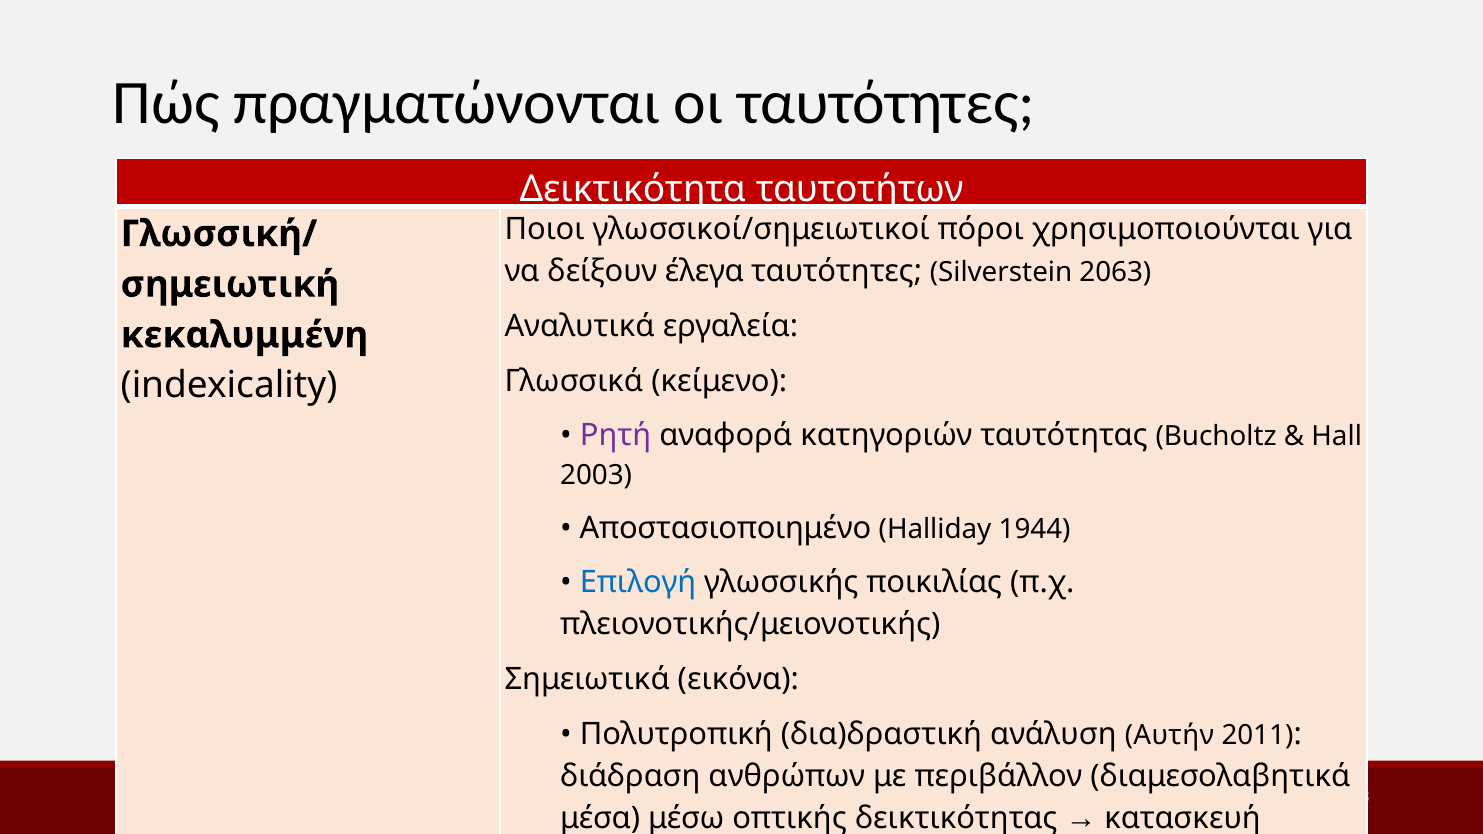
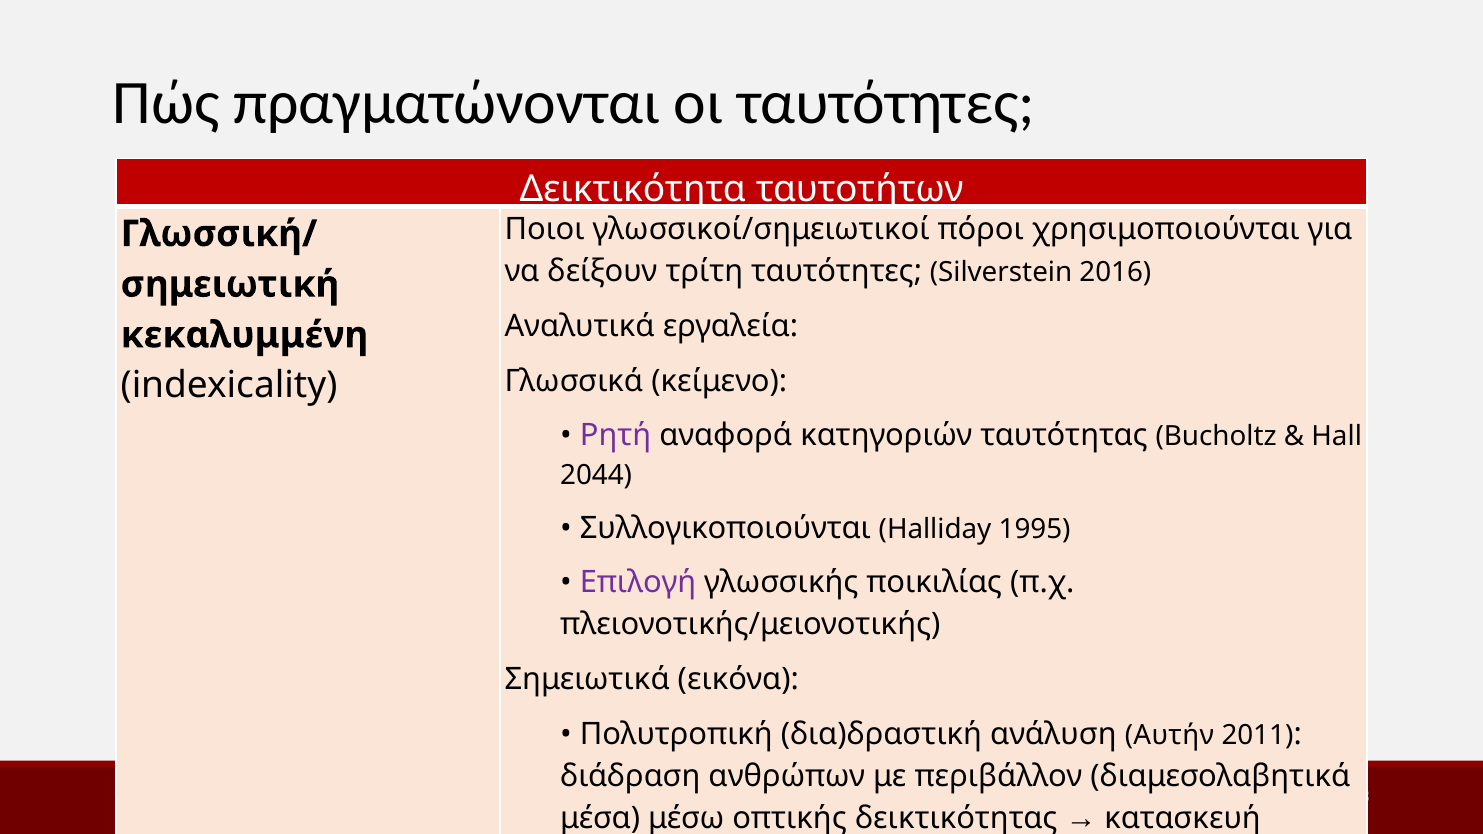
έλεγα: έλεγα -> τρίτη (704, 272)
2063: 2063 -> 2016 (1115, 273)
2003: 2003 -> 2044 (596, 475)
Αποστασιοποιημένο: Αποστασιοποιημένο -> Συλλογικοποιούνται (725, 528)
1944: 1944 -> 1995 (1035, 529)
Επιλογή colour: blue -> purple (638, 583)
